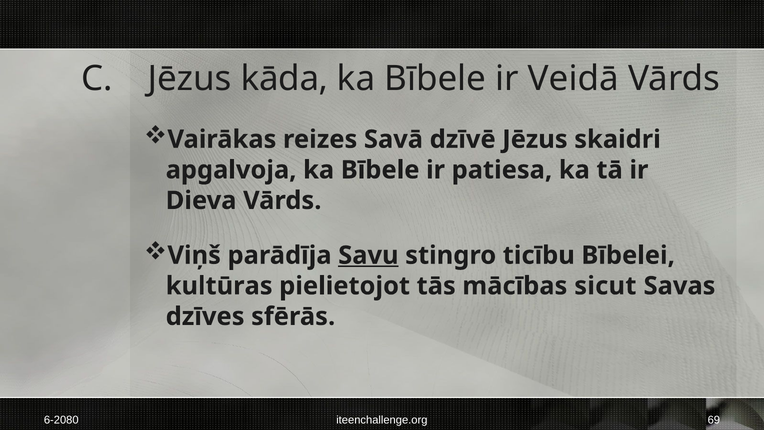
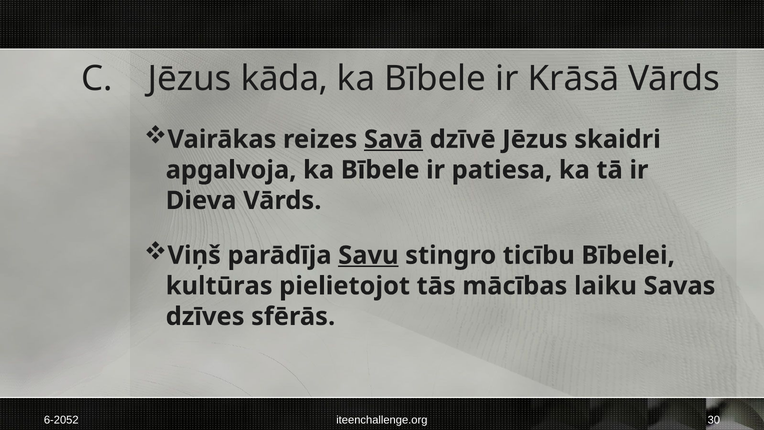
Veidā: Veidā -> Krāsā (574, 79)
Savā underline: none -> present (393, 139)
sicut: sicut -> laiku (605, 286)
6-2080: 6-2080 -> 6-2052 (61, 420)
69: 69 -> 30 (714, 420)
